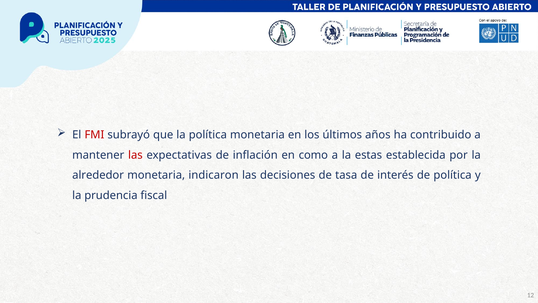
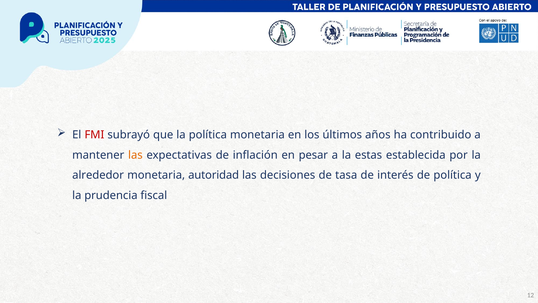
las colour: red -> orange (135, 155)
como: como -> pesar (313, 155)
indicaron: indicaron -> autoridad (214, 175)
